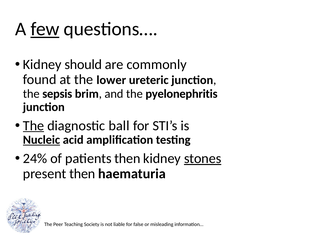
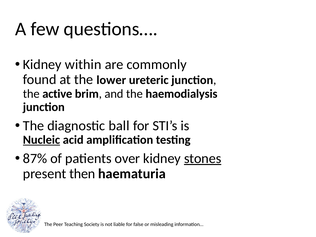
few underline: present -> none (45, 29)
should: should -> within (83, 64)
sepsis: sepsis -> active (57, 94)
pyelonephritis: pyelonephritis -> haemodialysis (181, 94)
The underline: present -> none (34, 126)
24%: 24% -> 87% (35, 158)
patients then: then -> over (127, 158)
